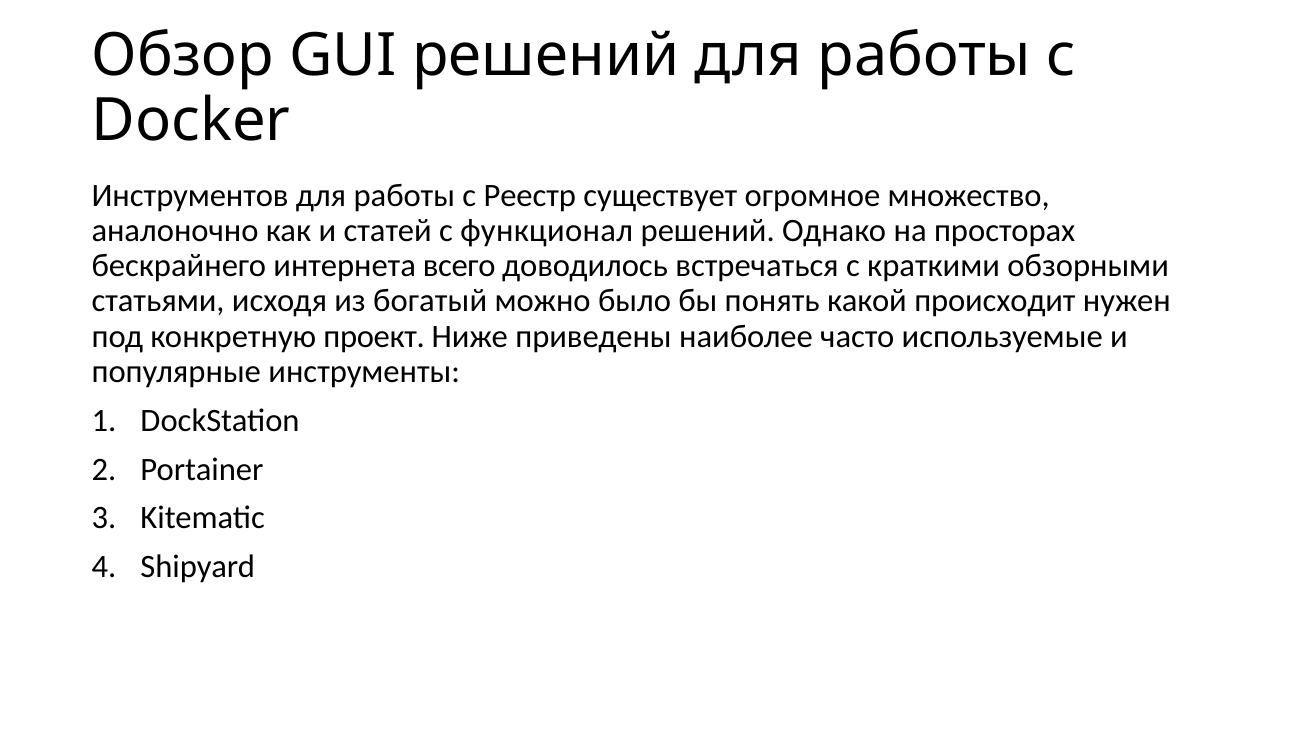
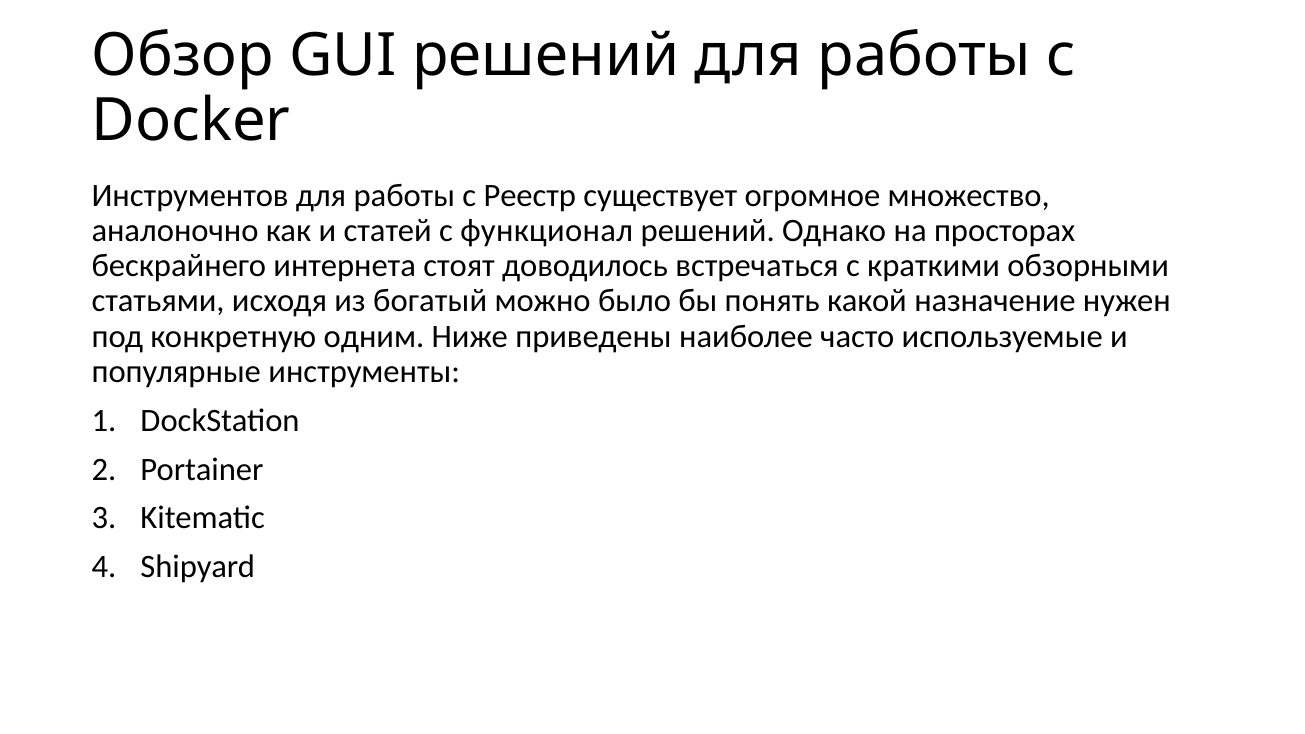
всего: всего -> стоят (459, 266)
происходит: происходит -> назначение (995, 301)
проект: проект -> одним (374, 336)
